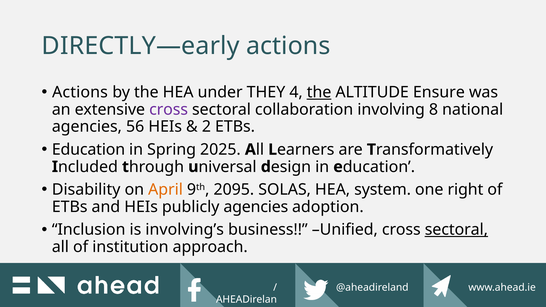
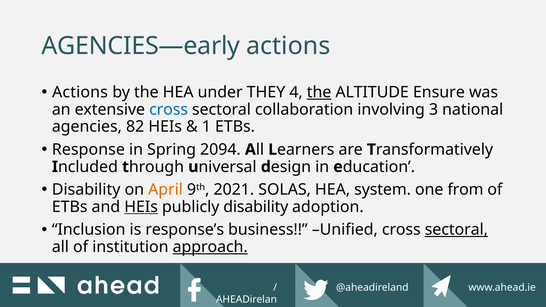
DIRECTLY—early: DIRECTLY—early -> AGENCIES—early (141, 46)
cross colour: purple -> blue (169, 110)
8: 8 -> 3 (433, 110)
56: 56 -> 82 (135, 127)
2: 2 -> 1 (206, 127)
Education: Education -> Response (88, 150)
2025: 2025 -> 2094 (220, 150)
2095: 2095 -> 2021 (234, 190)
right: right -> from (465, 190)
HEIs underline: none -> present (141, 207)
publicly agencies: agencies -> disability (256, 207)
involving’s: involving’s -> response’s (185, 230)
approach underline: none -> present (210, 247)
